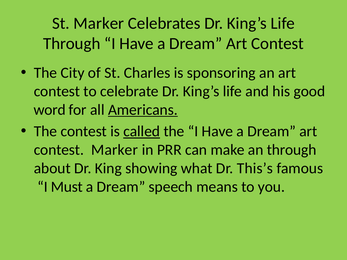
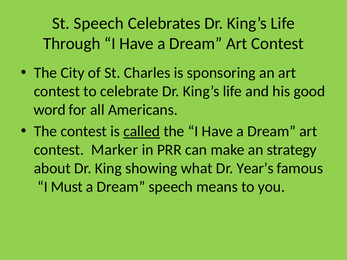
St Marker: Marker -> Speech (99, 23)
Americans underline: present -> none (143, 110)
an through: through -> strategy (292, 150)
This’s: This’s -> Year’s (255, 169)
